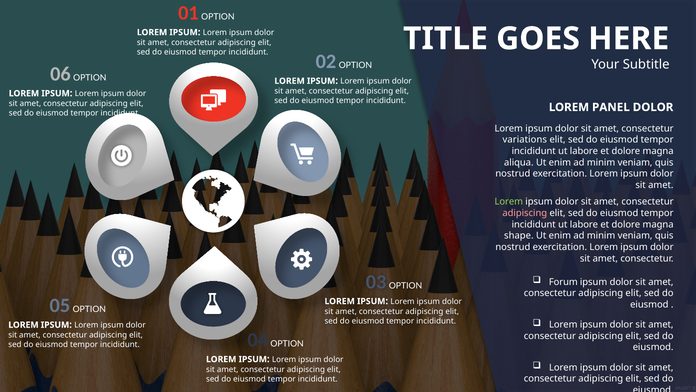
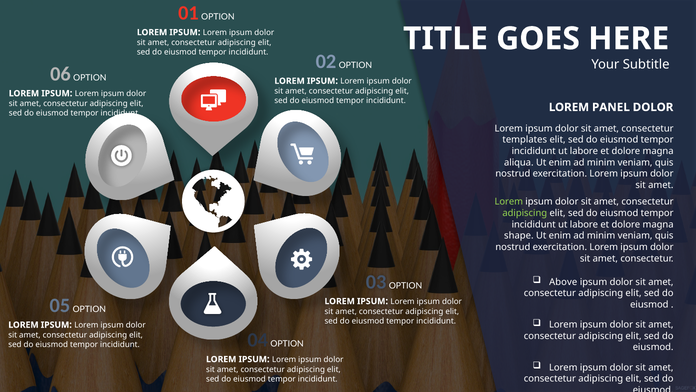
variations: variations -> templates (525, 140)
adipiscing colour: pink -> light green (525, 213)
Forum: Forum -> Above (563, 282)
